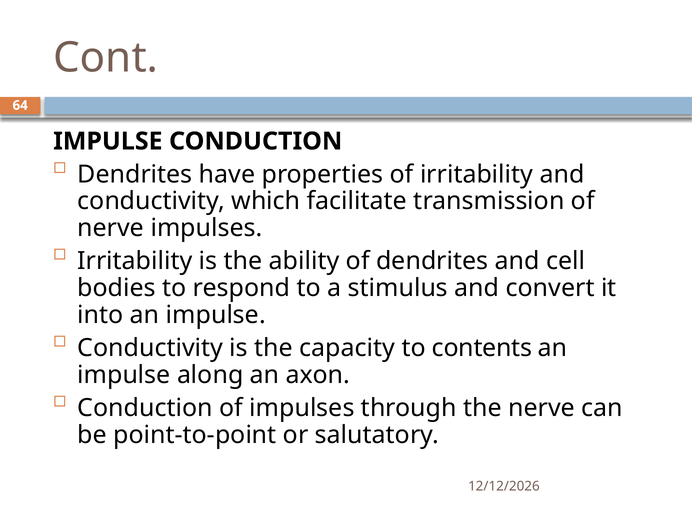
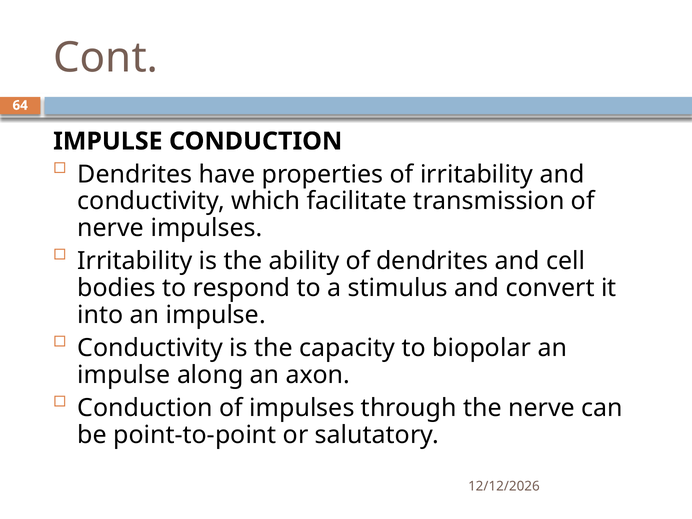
contents: contents -> biopolar (482, 348)
